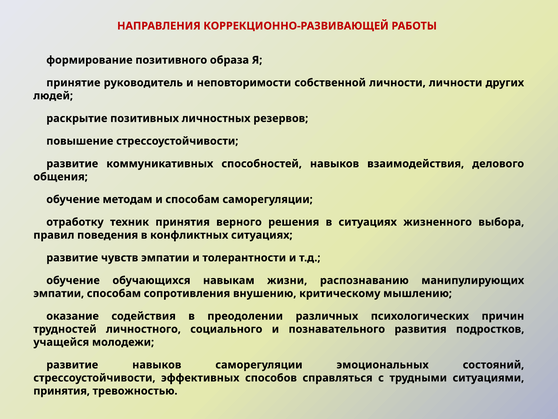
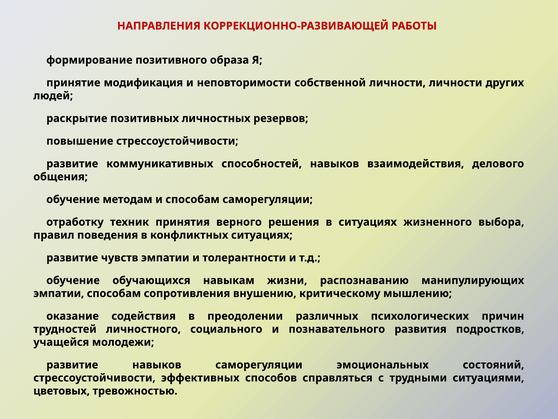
руководитель: руководитель -> модификация (143, 83)
принятия: принятия -> цветовых (62, 390)
